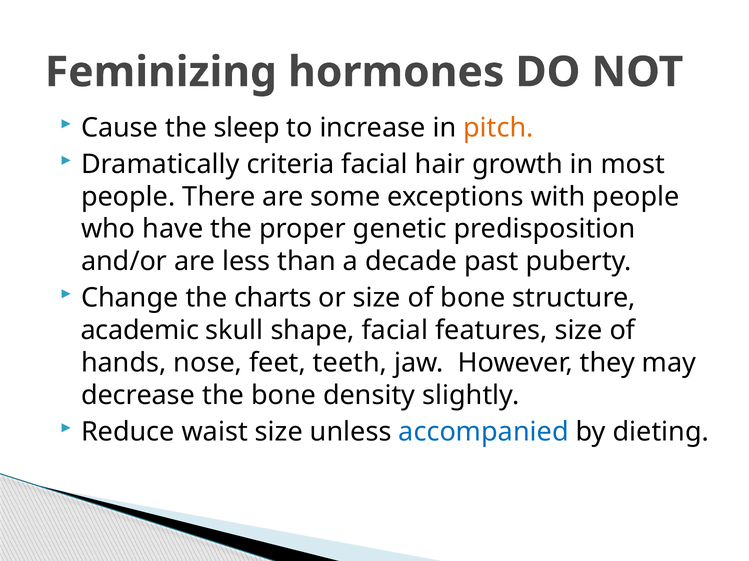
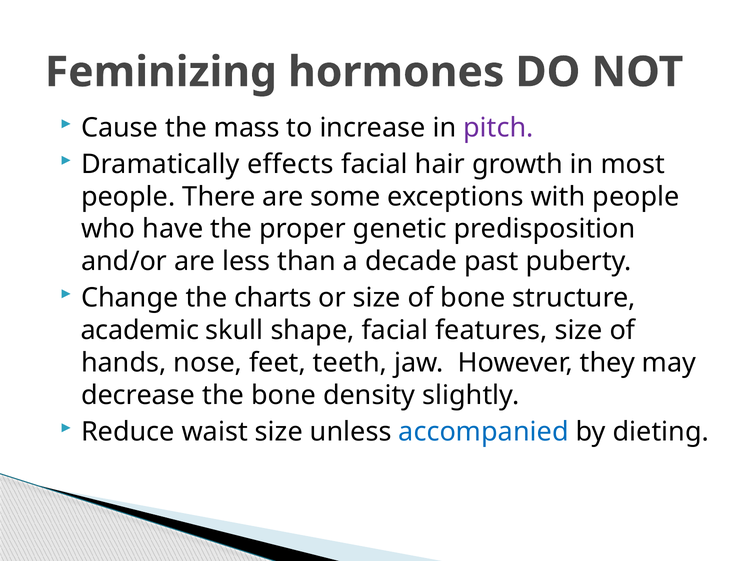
sleep: sleep -> mass (247, 128)
pitch colour: orange -> purple (498, 128)
criteria: criteria -> effects (290, 164)
